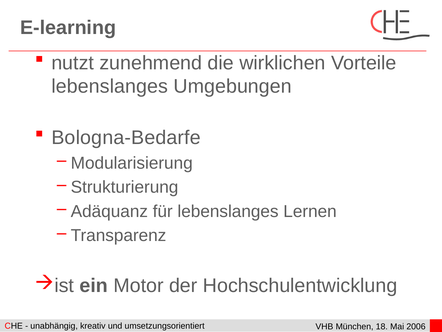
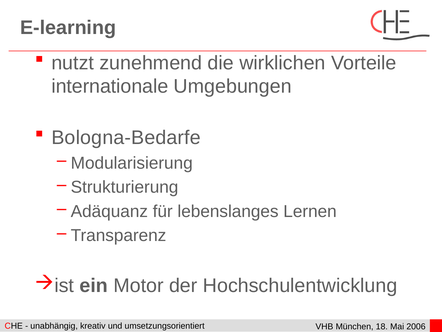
lebenslanges: lebenslanges -> internationale (110, 86)
